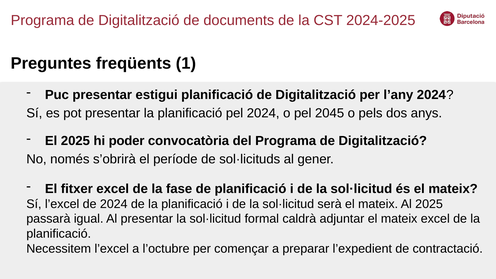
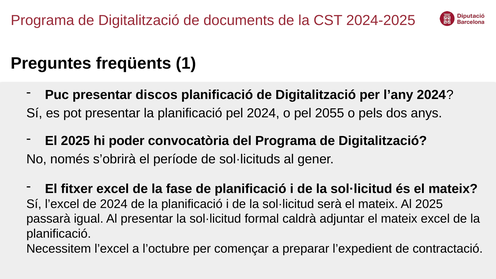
estigui: estigui -> discos (157, 95)
2045: 2045 -> 2055 (330, 113)
